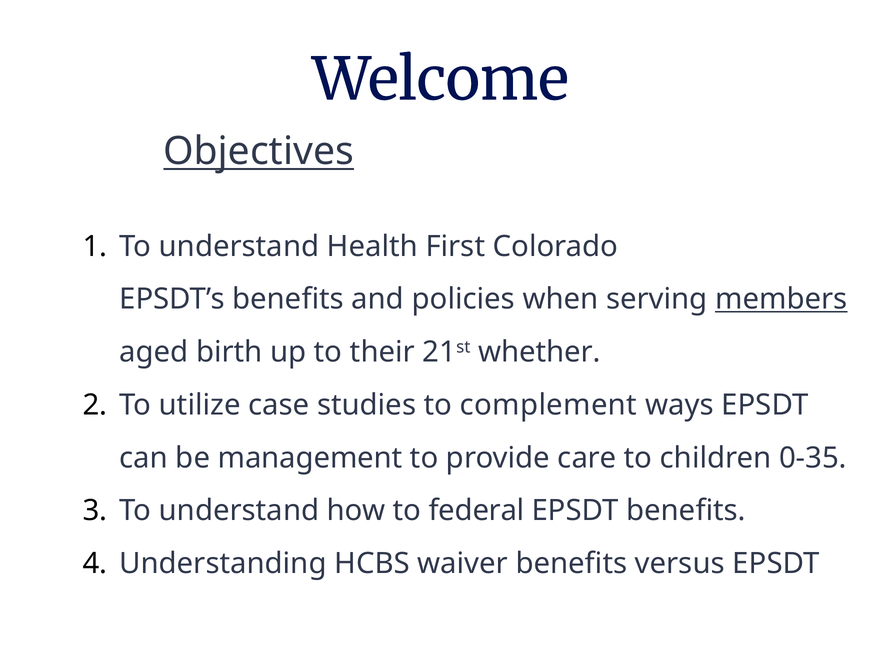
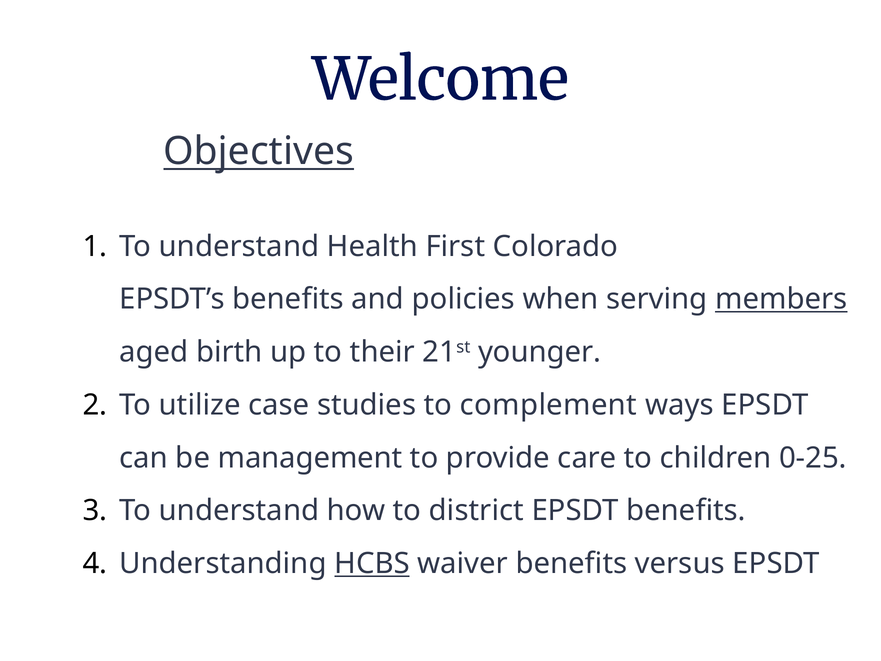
whether: whether -> younger (540, 352)
0-35: 0-35 -> 0-25 (813, 458)
federal: federal -> district (476, 511)
HCBS underline: none -> present (372, 563)
